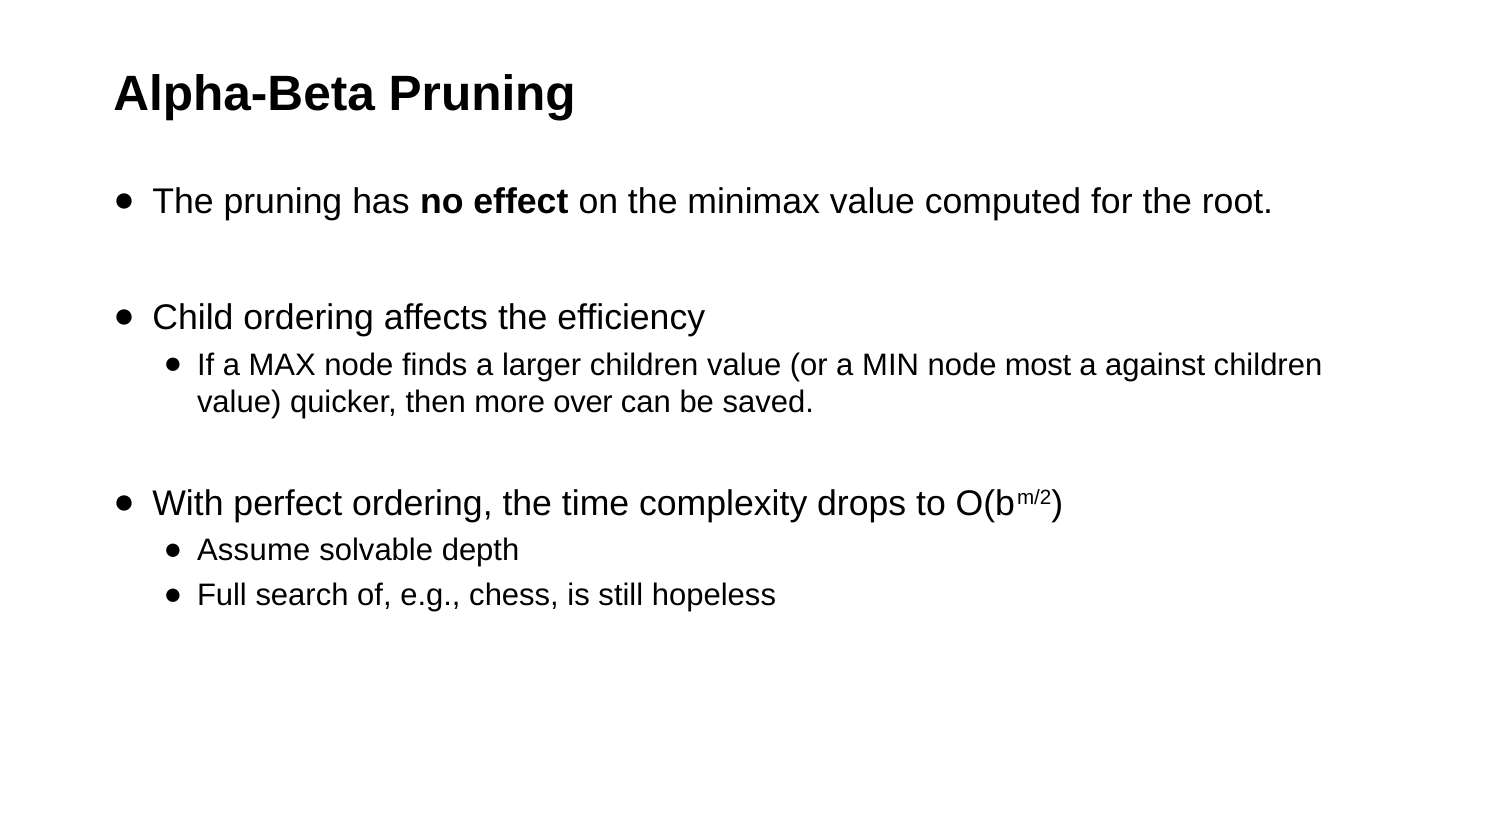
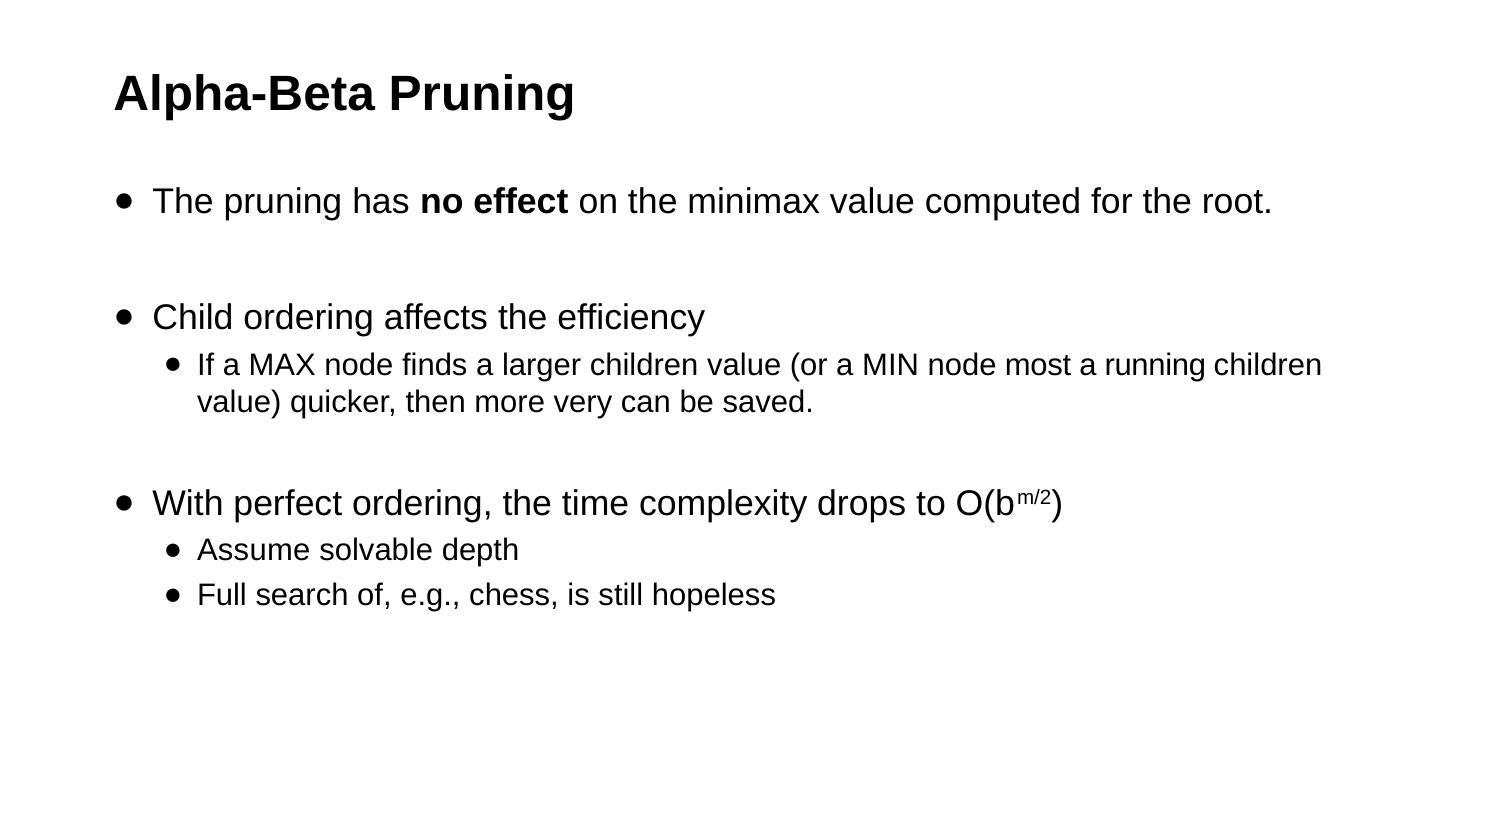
against: against -> running (1155, 365)
over: over -> very (583, 402)
